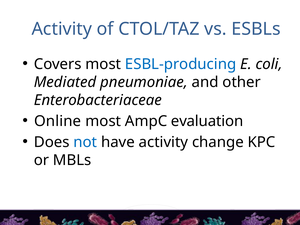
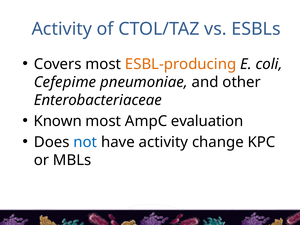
ESBL-producing colour: blue -> orange (181, 64)
Mediated: Mediated -> Cefepime (65, 82)
Online: Online -> Known (58, 121)
